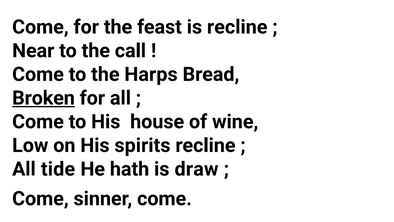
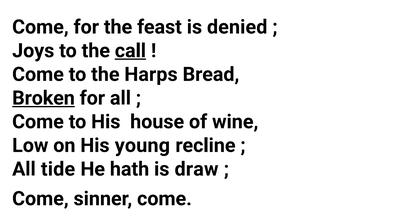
is recline: recline -> denied (237, 27)
Near: Near -> Joys (33, 51)
call underline: none -> present (130, 51)
spirits: spirits -> young (142, 145)
